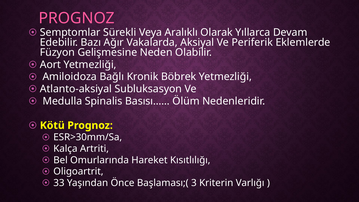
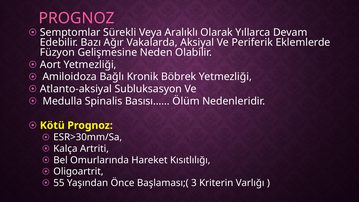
33: 33 -> 55 (59, 183)
